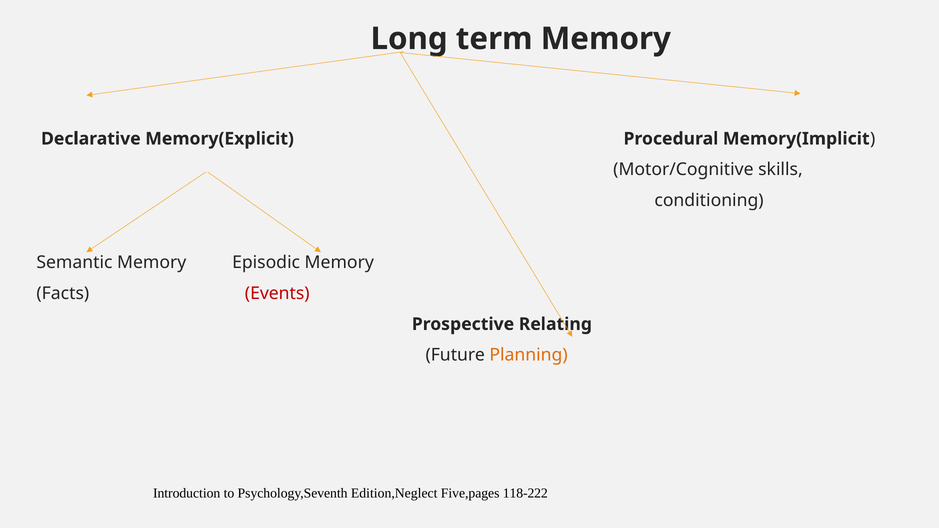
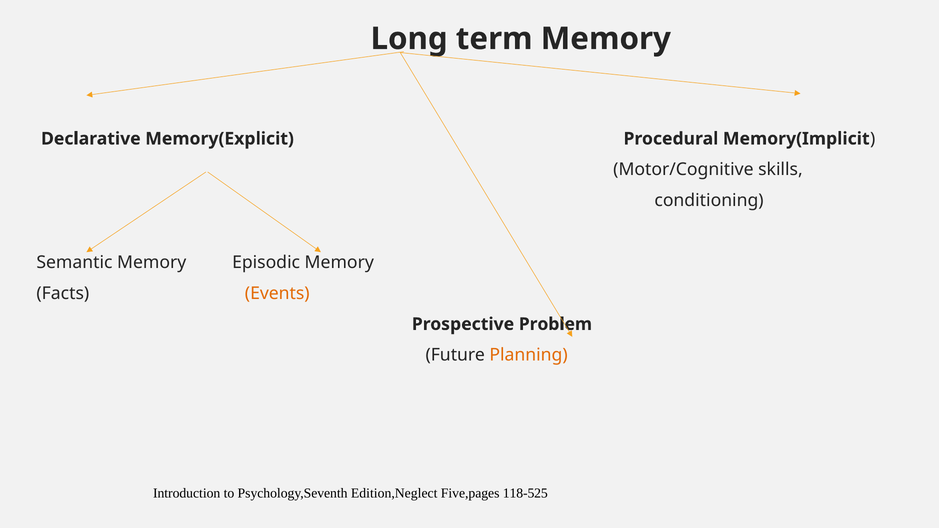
Events colour: red -> orange (277, 293)
Relating: Relating -> Problem (555, 324)
118-222: 118-222 -> 118-525 (525, 494)
